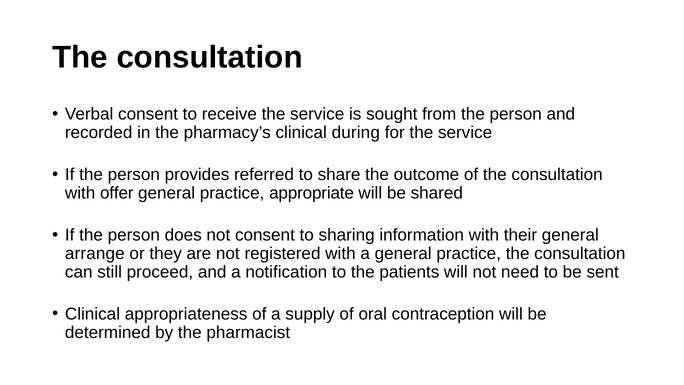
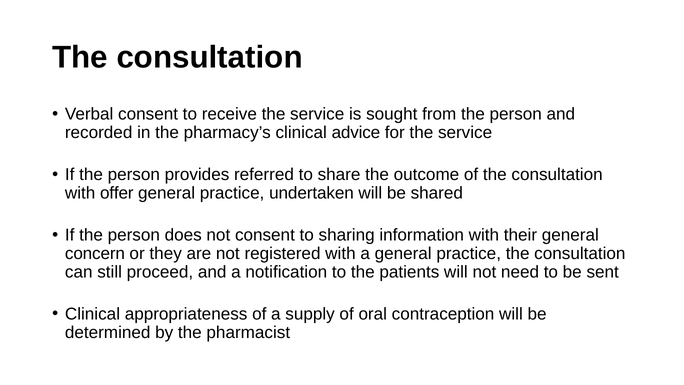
during: during -> advice (356, 133)
appropriate: appropriate -> undertaken (311, 193)
arrange: arrange -> concern (95, 253)
